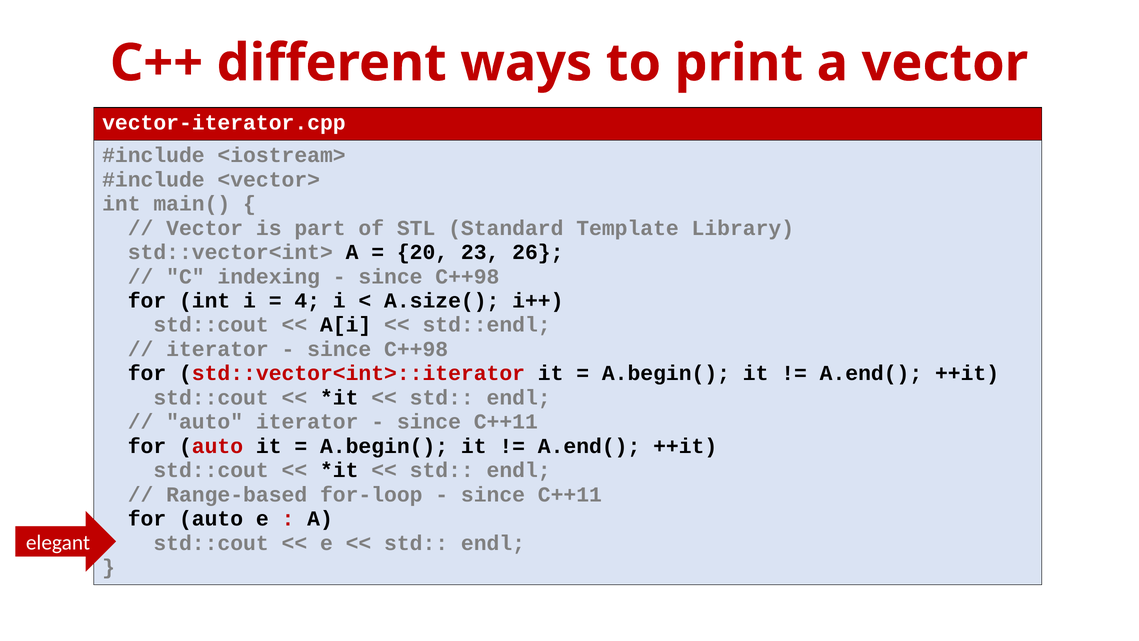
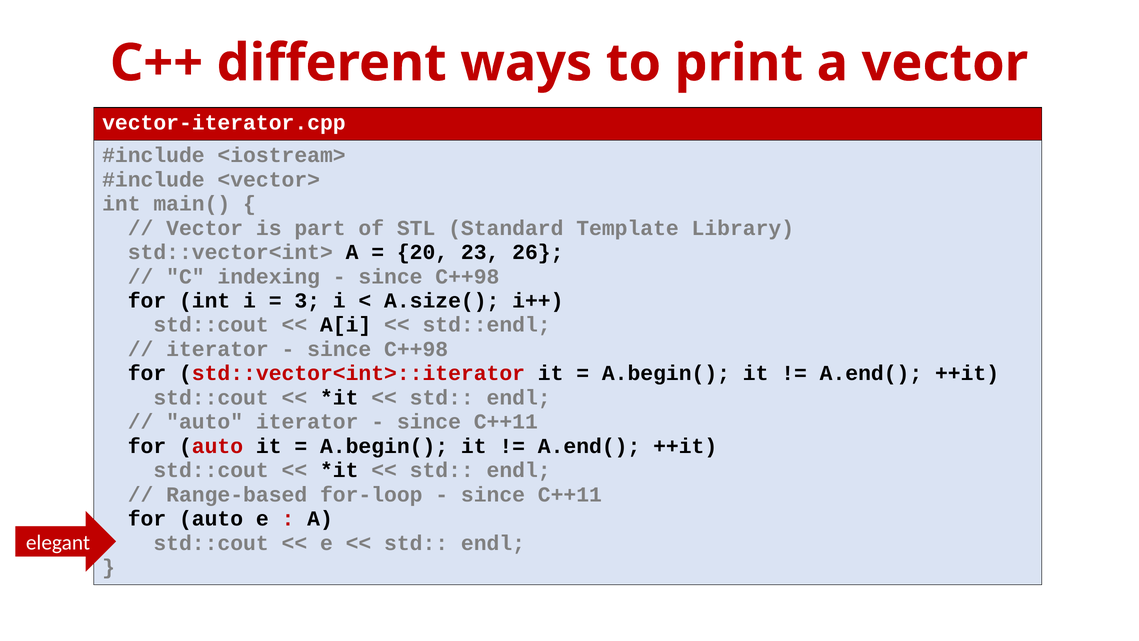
4: 4 -> 3 (307, 301)
